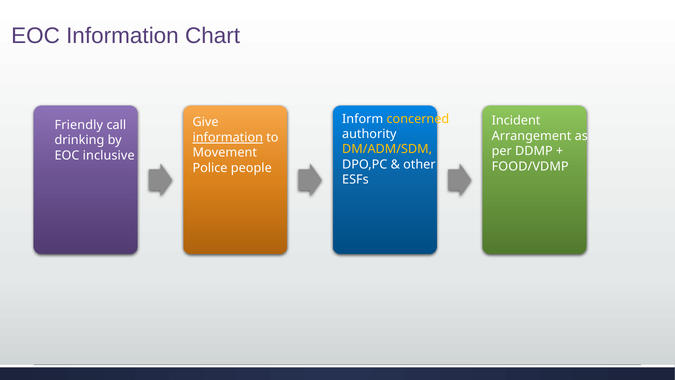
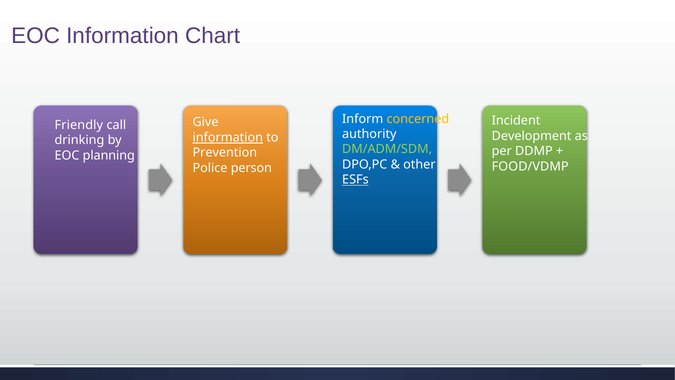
Arrangement: Arrangement -> Development (532, 136)
DM/ADM/SDM colour: yellow -> light green (387, 149)
Movement: Movement -> Prevention (225, 152)
inclusive: inclusive -> planning (109, 155)
people: people -> person (251, 168)
ESFs underline: none -> present (355, 180)
